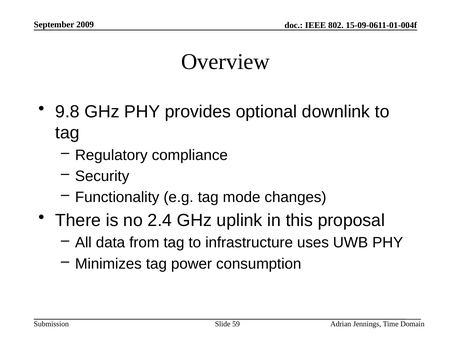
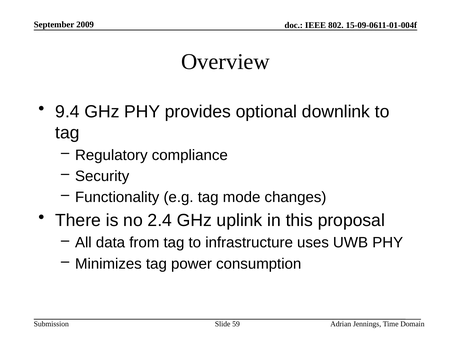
9.8: 9.8 -> 9.4 (67, 112)
